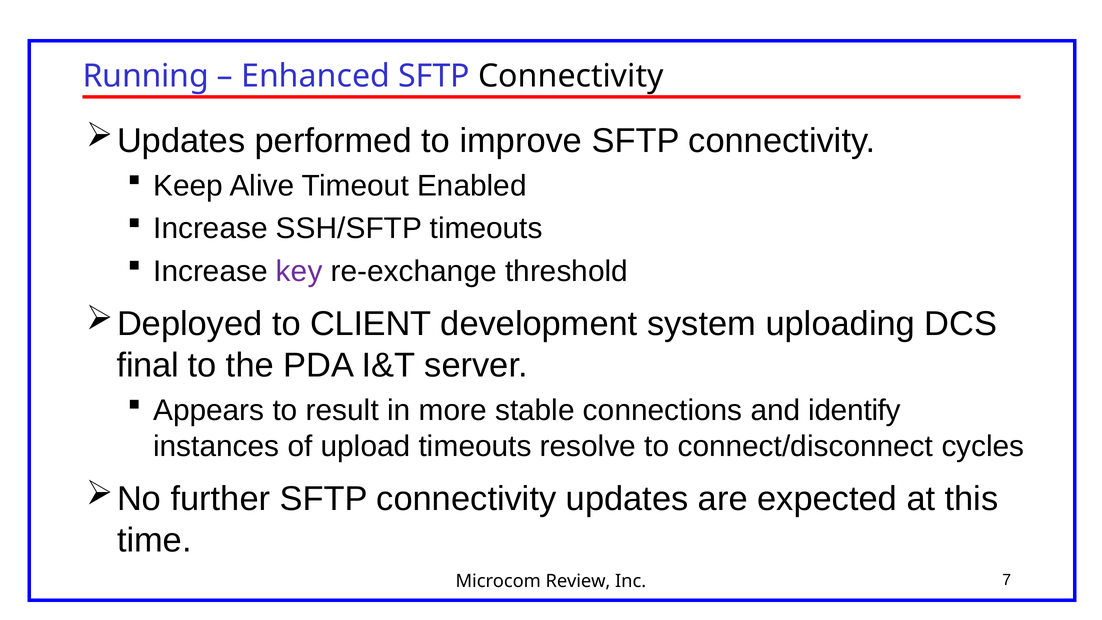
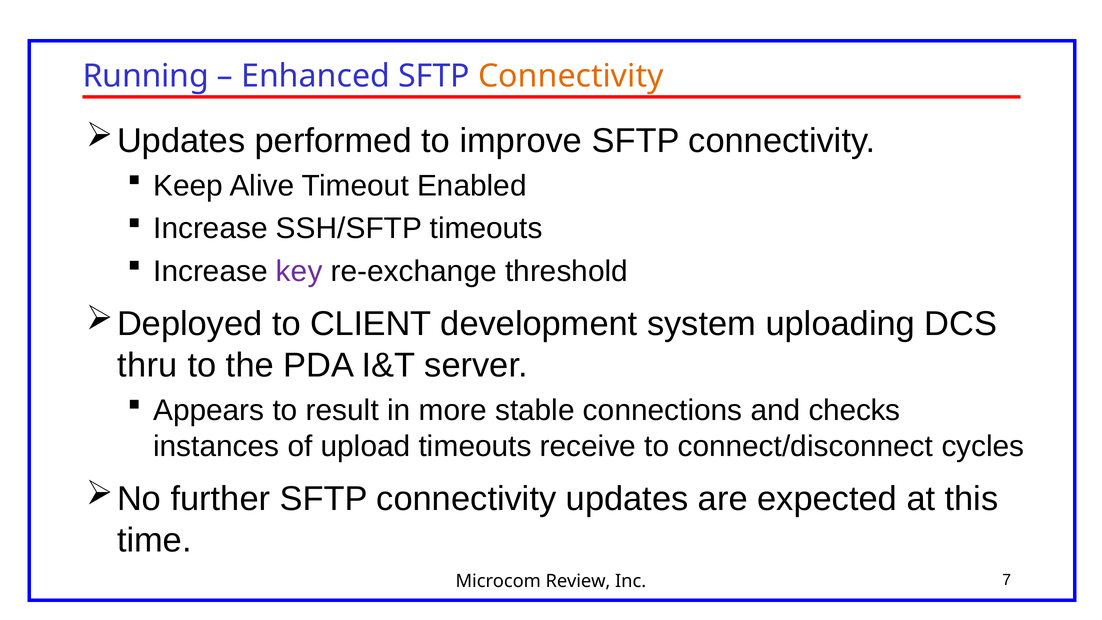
Connectivity colour: black -> orange (571, 76)
final: final -> thru (147, 365)
identify: identify -> checks (855, 410)
resolve: resolve -> receive (588, 446)
